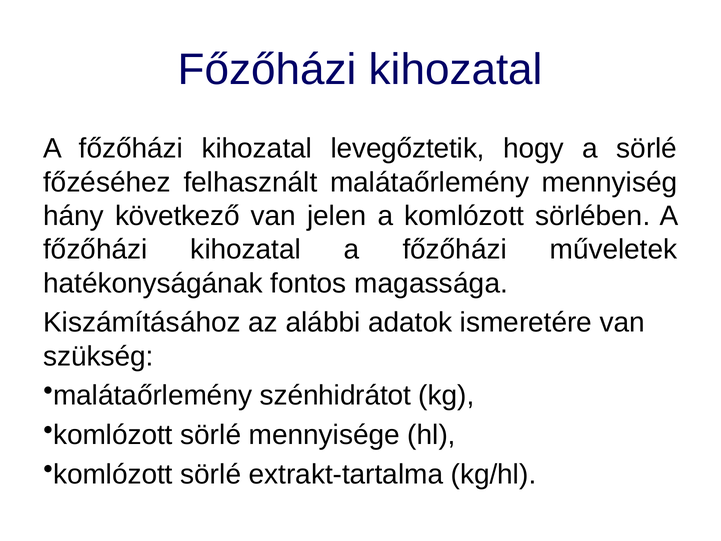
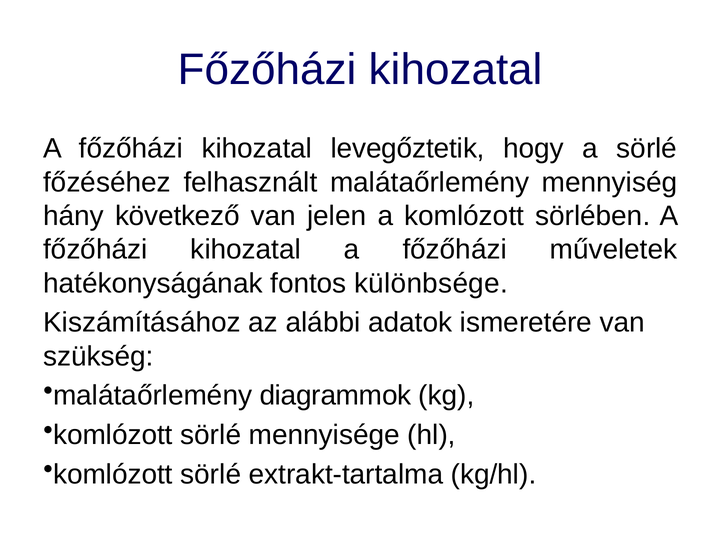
magassága: magassága -> különbsége (431, 283)
szénhidrátot: szénhidrátot -> diagrammok (335, 395)
